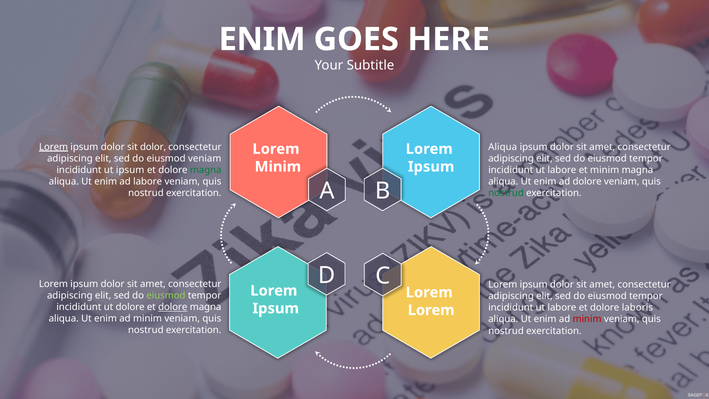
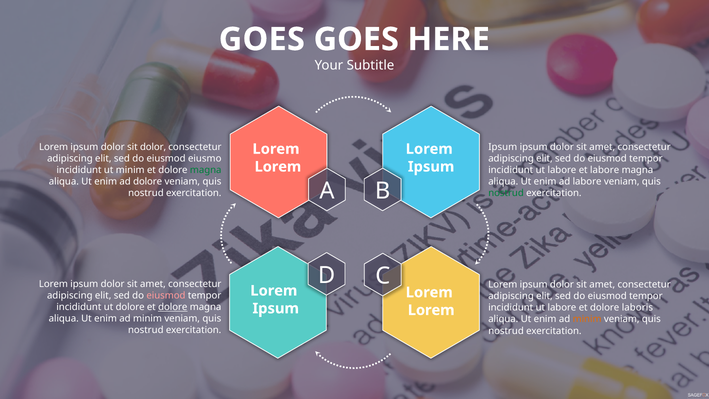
ENIM: ENIM -> GOES (262, 39)
Lorem underline: present -> none (54, 147)
Aliqua: Aliqua -> Ipsum (503, 147)
eiusmod veniam: veniam -> eiusmo (205, 158)
Minim: Minim -> Lorem (278, 167)
ut ipsum: ipsum -> minim (130, 170)
et minim: minim -> labore (605, 170)
ad labore: labore -> dolore (148, 181)
ad dolore: dolore -> labore (587, 181)
eiusmod colour: light green -> pink (166, 295)
minim colour: red -> orange (587, 319)
